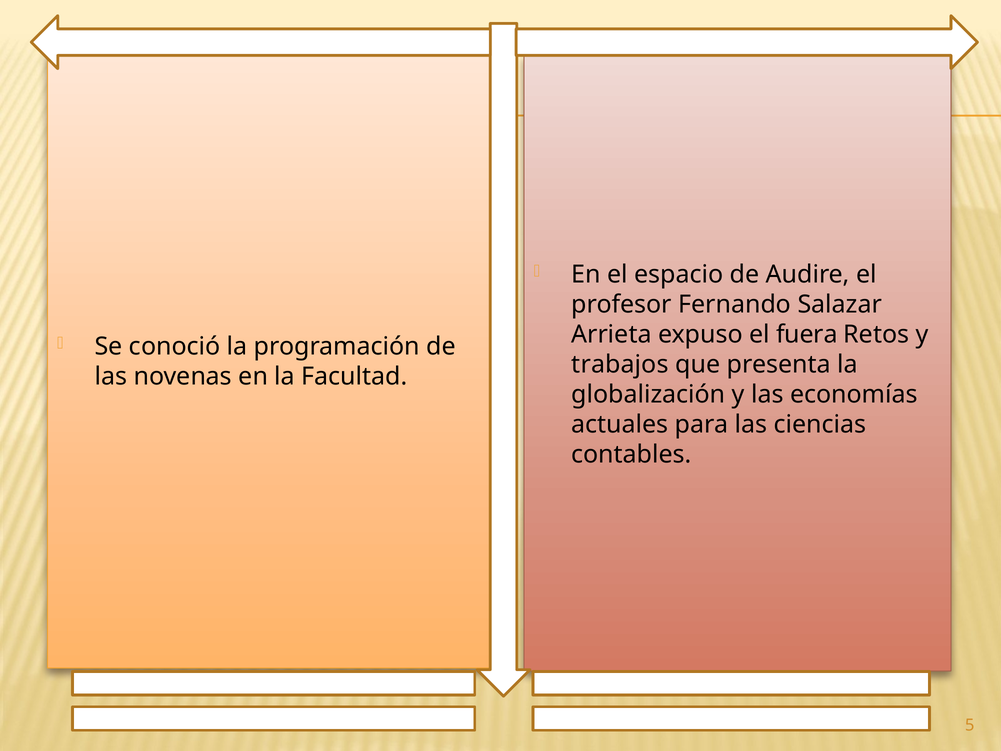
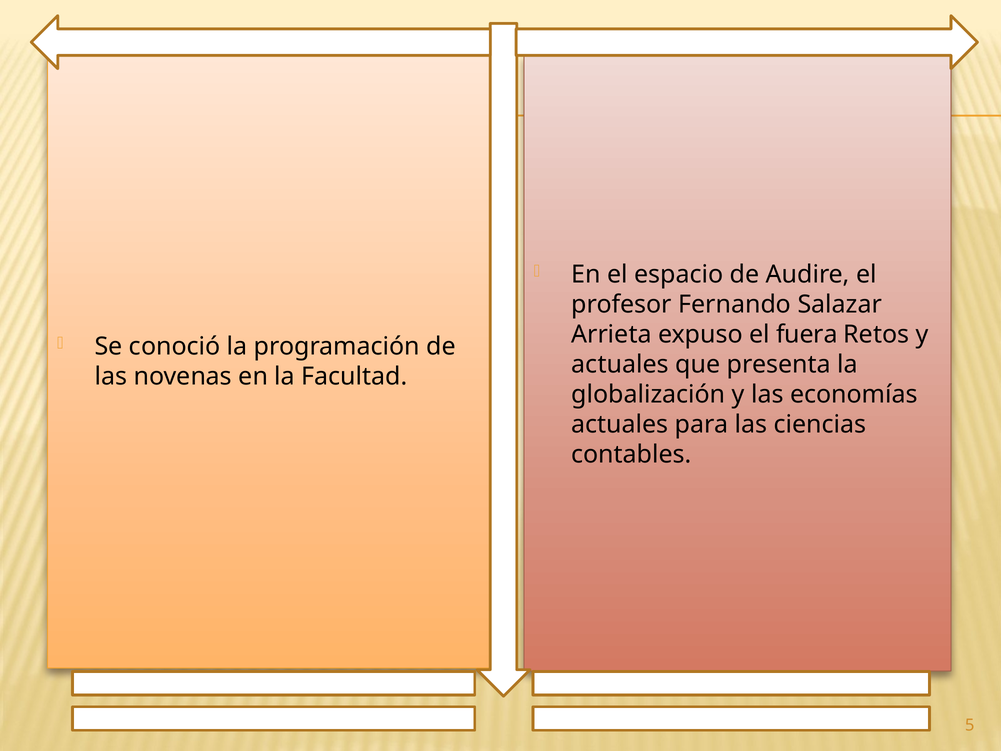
trabajos: trabajos -> actuales (620, 364)
